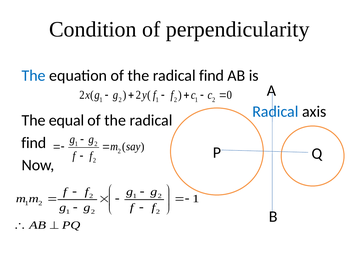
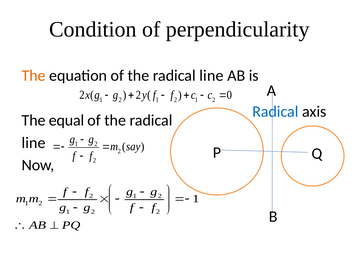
The colour: blue -> orange (34, 75)
find: find -> line (211, 75)
find: find -> line (34, 142)
